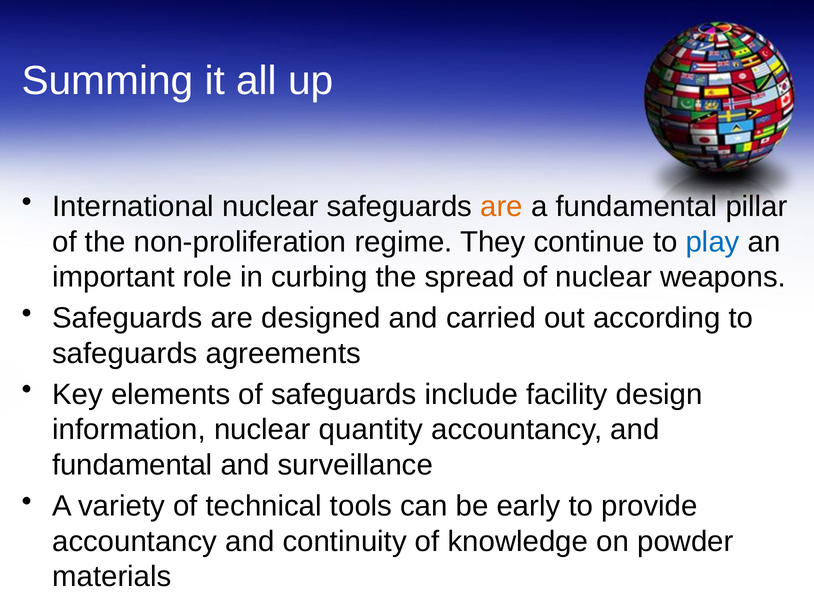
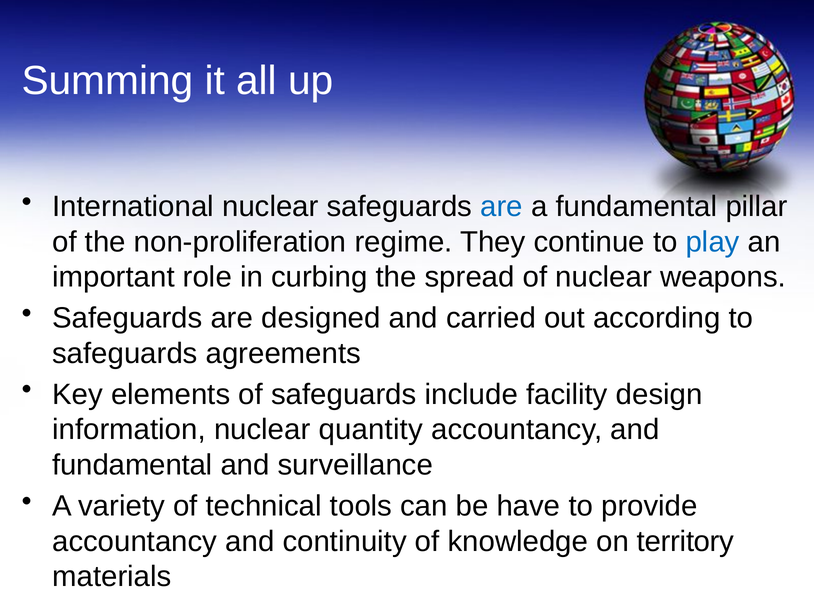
are colour: orange -> blue (502, 207)
early: early -> have (528, 507)
powder: powder -> territory (686, 542)
